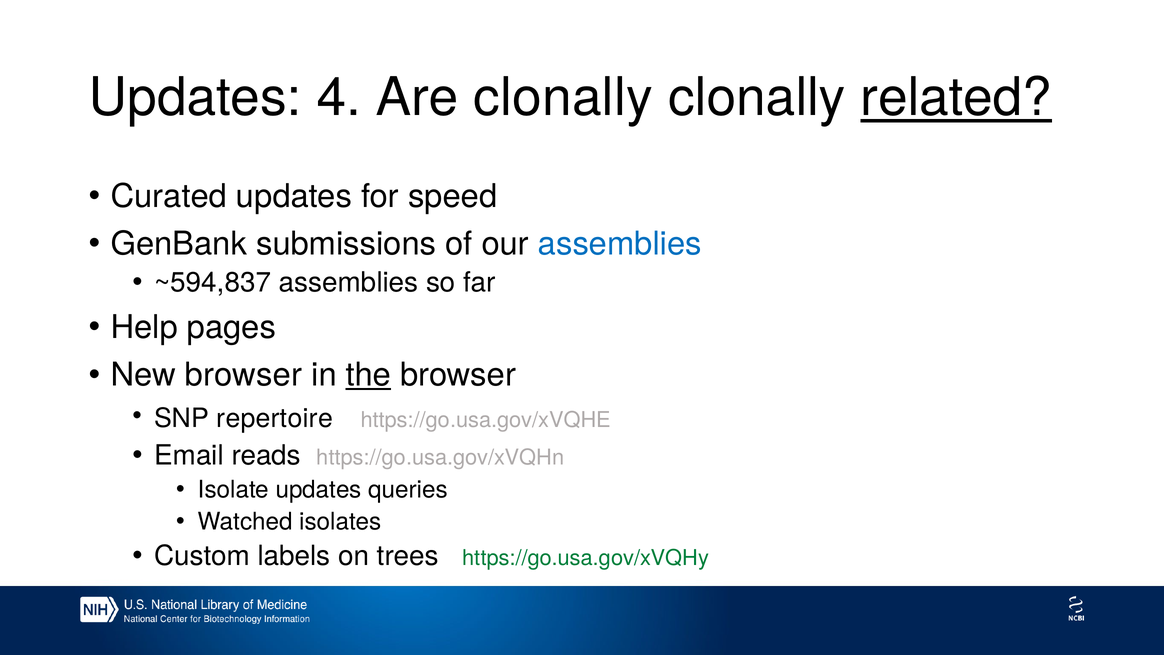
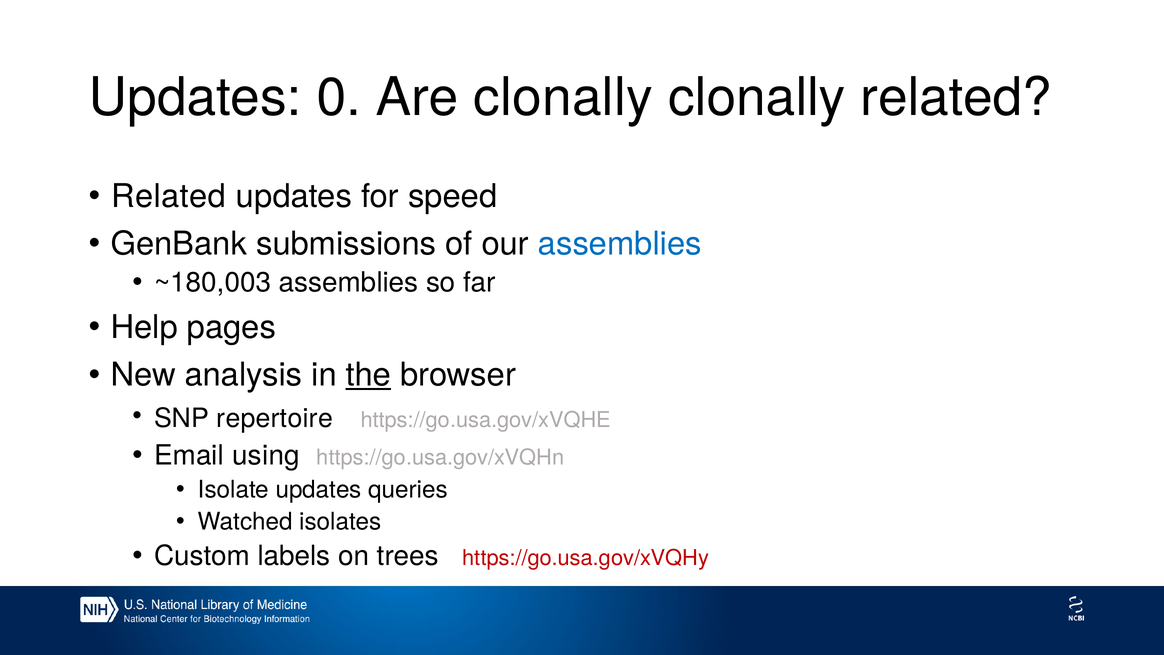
4: 4 -> 0 (339, 98)
related underline: present -> none (956, 98)
Curated: Curated -> Related (169, 196)
~594,837: ~594,837 -> ~180,003 (213, 283)
New browser: browser -> analysis (244, 375)
reads: reads -> using (266, 455)
https://go.usa.gov/xVQHy colour: green -> red (586, 558)
